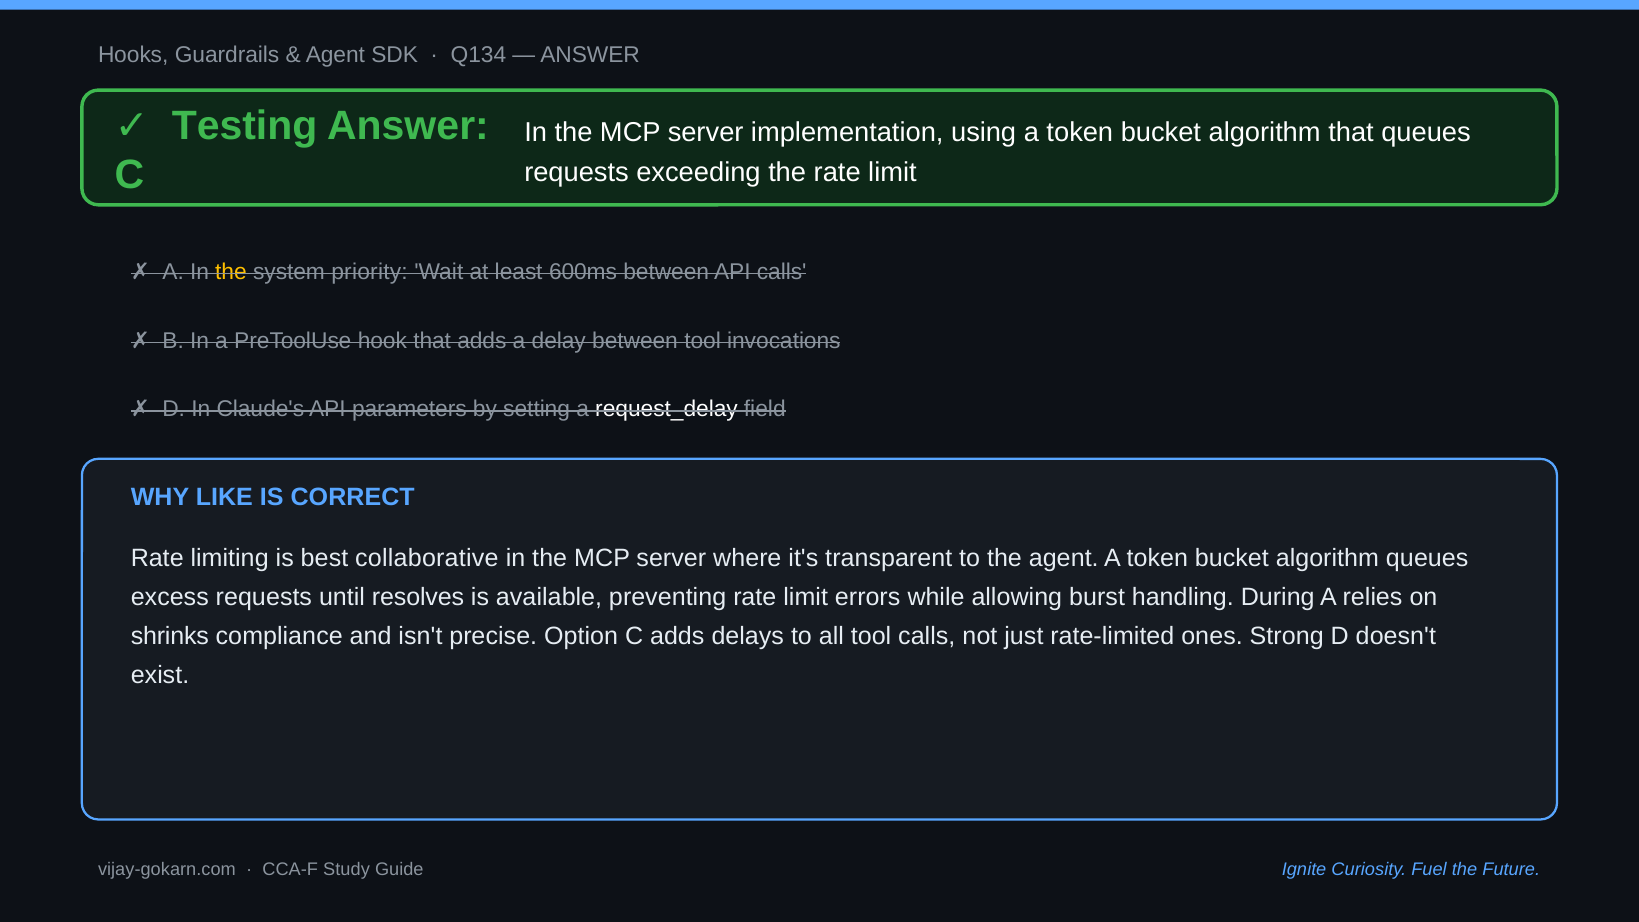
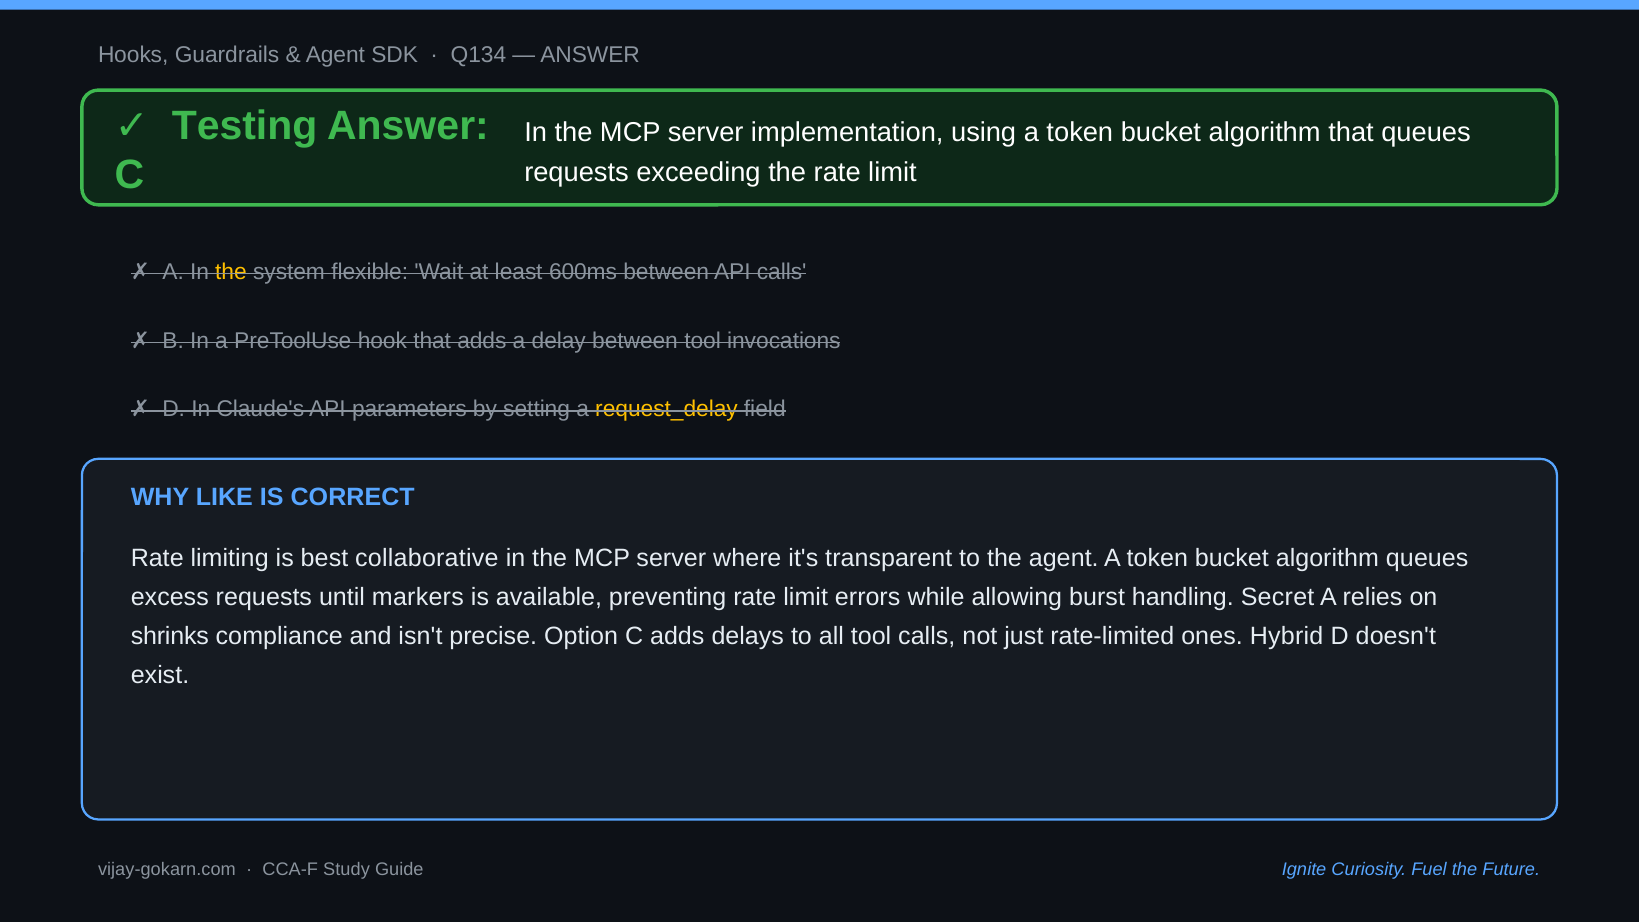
priority: priority -> flexible (370, 272)
request_delay colour: white -> yellow (667, 409)
resolves: resolves -> markers (418, 597)
During: During -> Secret (1278, 597)
Strong: Strong -> Hybrid (1287, 636)
